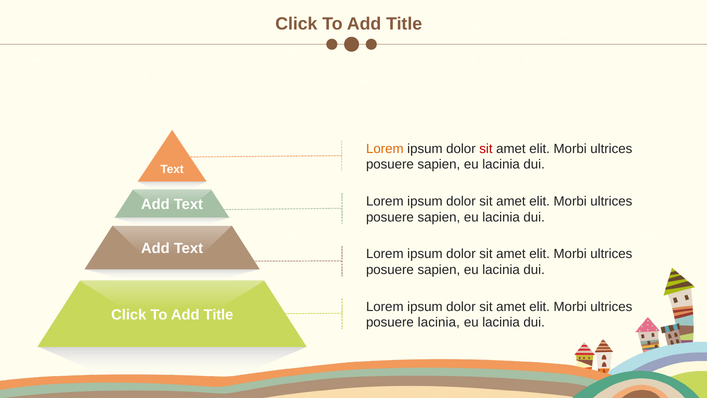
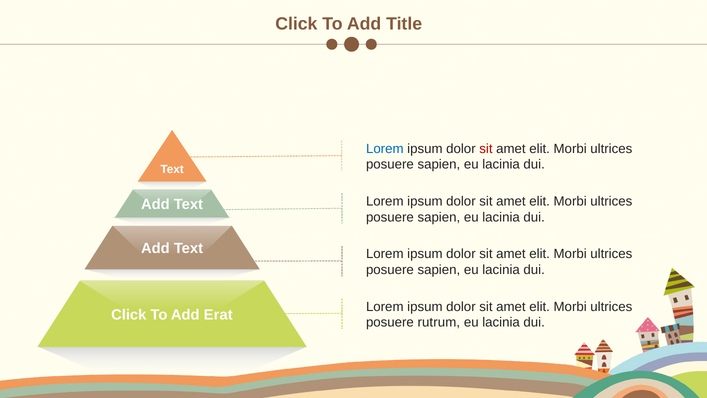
Lorem colour: orange -> blue (385, 149)
Title: Title -> Erat (218, 314)
posuere lacinia: lacinia -> rutrum (439, 322)
